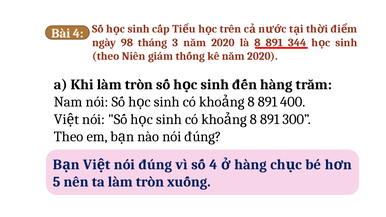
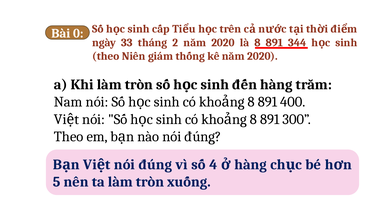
Bài 4: 4 -> 0 (78, 33)
98: 98 -> 33 (127, 43)
3: 3 -> 2 (175, 43)
